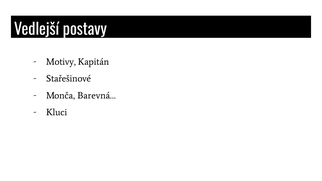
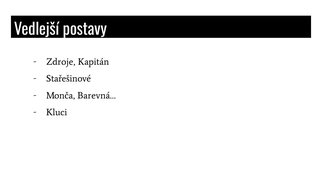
Motivy: Motivy -> Zdroje (61, 62)
